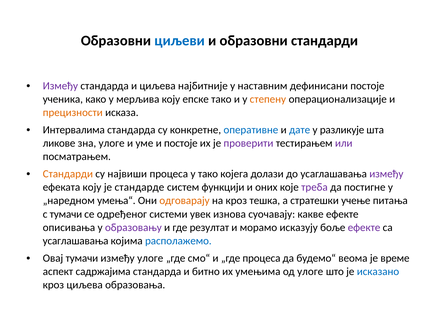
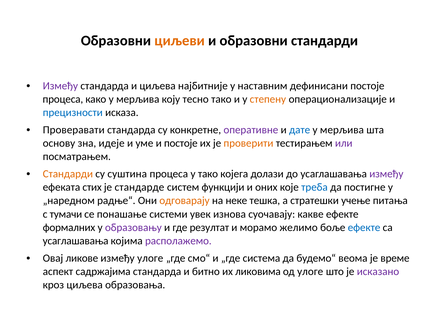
циљеви colour: blue -> orange (180, 41)
ученика: ученика -> процеса (63, 99)
епске: епске -> тесно (196, 99)
прецизности colour: orange -> blue (73, 113)
Интервалима: Интервалима -> Проверавати (74, 130)
оперативне colour: blue -> purple (251, 130)
разликује: разликује -> мерљива (342, 130)
ликове: ликове -> основу (59, 143)
зна улоге: улоге -> идеје (112, 143)
проверити colour: purple -> orange (248, 143)
највиши: највиши -> суштина (127, 174)
ефеката коју: коју -> стих (92, 187)
треба colour: purple -> blue (314, 187)
умења“: умења“ -> радње“ (116, 201)
на кроз: кроз -> неке (236, 201)
одређеног: одређеног -> понашање (122, 214)
описивања: описивања -> формалних (69, 228)
исказују: исказују -> желимо (299, 228)
ефекте colour: purple -> blue (364, 228)
располажемо colour: blue -> purple (178, 241)
Овај тумачи: тумачи -> ликове (82, 258)
„где процеса: процеса -> система (261, 258)
умењима: умењима -> ликовима (258, 272)
исказано colour: blue -> purple (378, 272)
